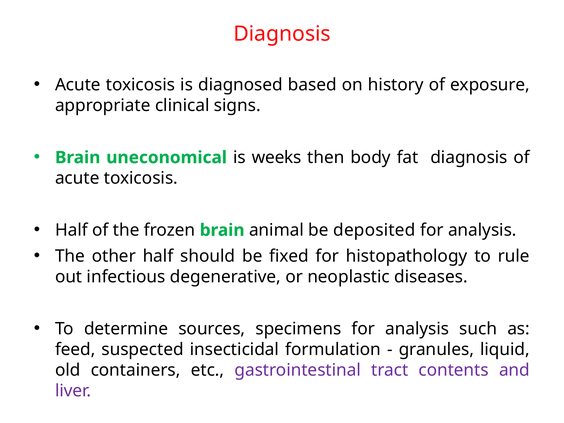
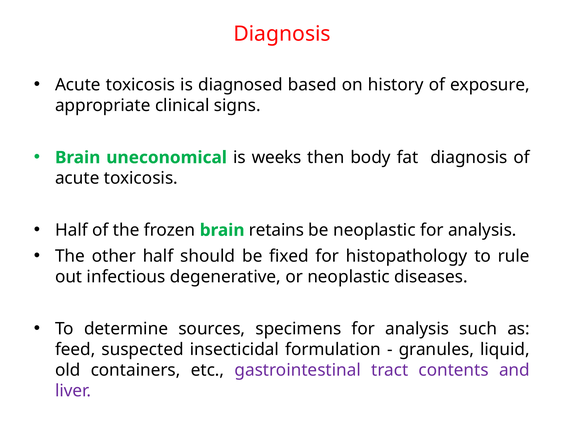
animal: animal -> retains (277, 230)
be deposited: deposited -> neoplastic (374, 230)
